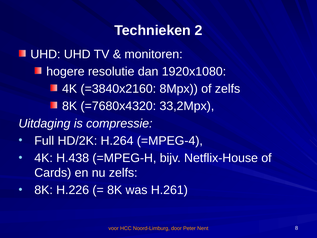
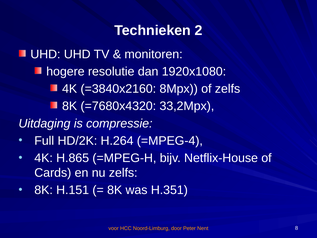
H.438: H.438 -> H.865 (73, 158)
H.226: H.226 -> H.151 (73, 190)
H.261: H.261 -> H.351 (169, 190)
